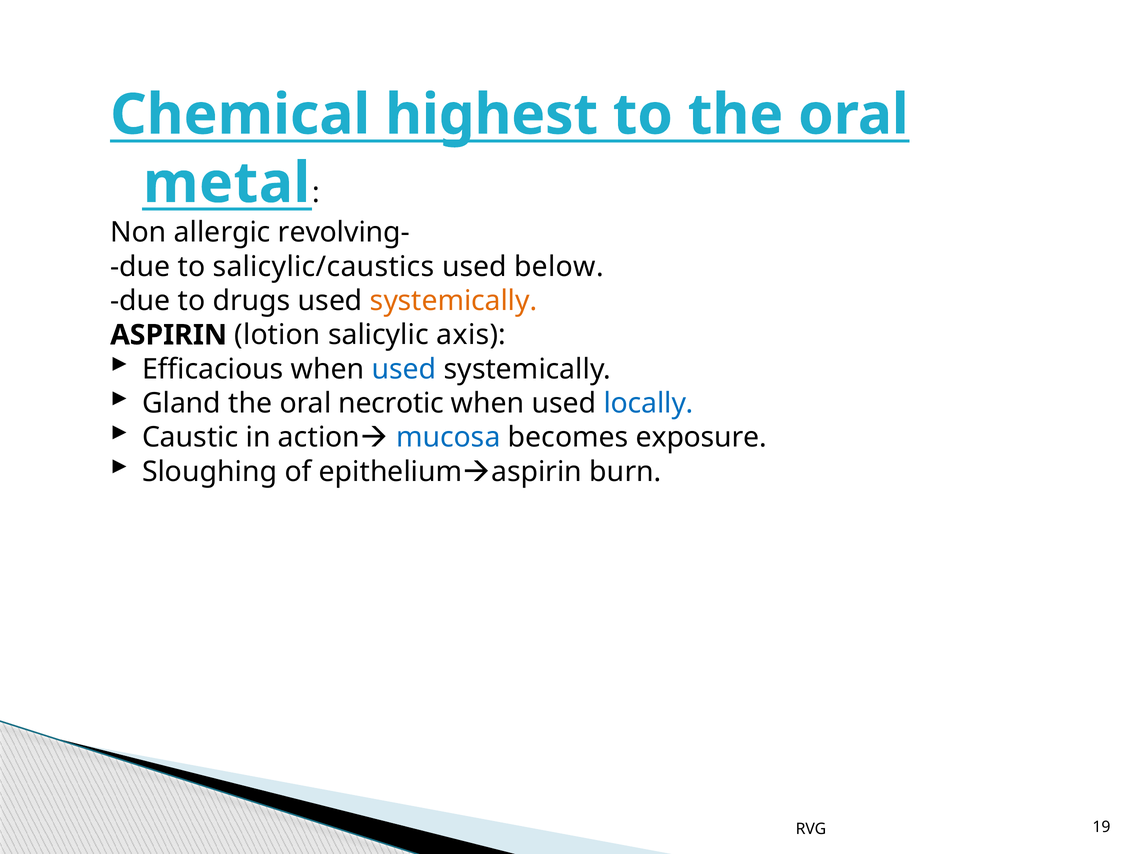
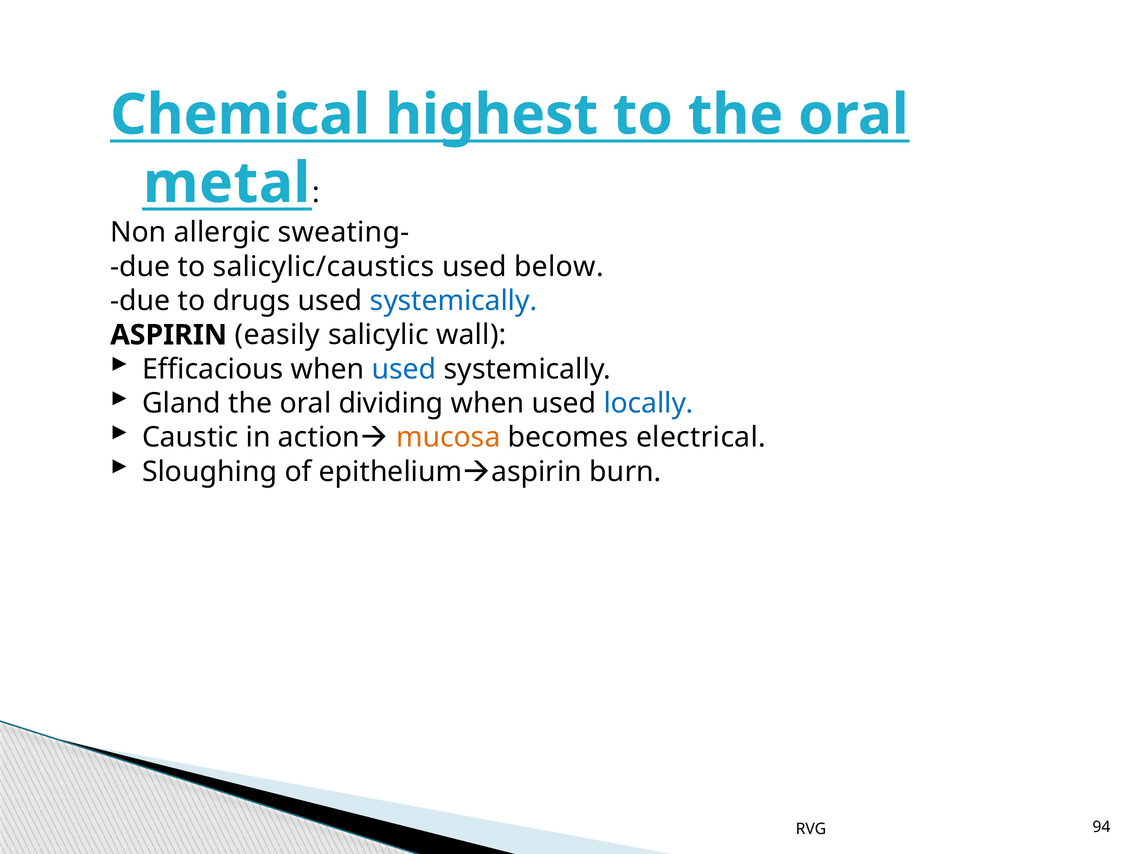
revolving-: revolving- -> sweating- (344, 232)
systemically colour: orange -> blue (454, 301)
lotion: lotion -> easily (277, 335)
axis: axis -> wall (471, 335)
necrotic: necrotic -> dividing (391, 403)
mucosa colour: blue -> orange (448, 437)
exposure: exposure -> electrical (701, 437)
19: 19 -> 94 (1101, 826)
